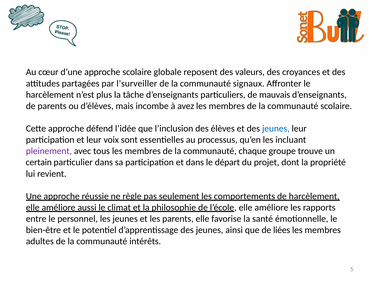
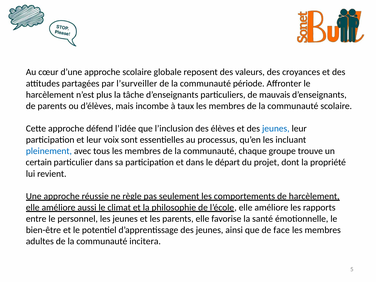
signaux: signaux -> période (249, 83)
avez: avez -> taux (186, 106)
pleinement colour: purple -> blue (49, 151)
liées: liées -> face (282, 230)
intérêts: intérêts -> incitera (145, 241)
